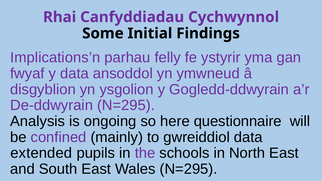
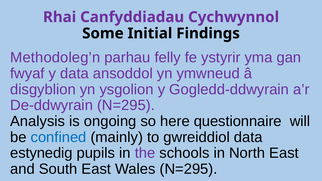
Implications’n: Implications’n -> Methodoleg’n (55, 58)
confined colour: purple -> blue (59, 137)
extended: extended -> estynedig (41, 153)
